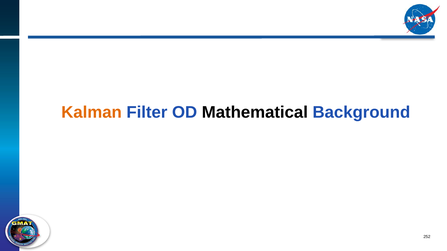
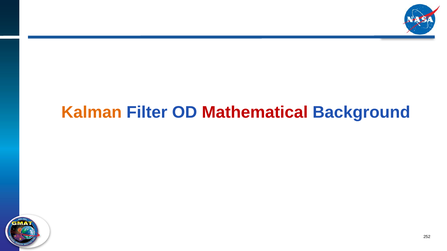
Mathematical colour: black -> red (255, 113)
